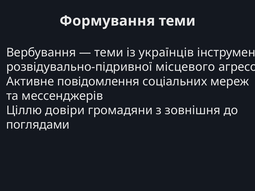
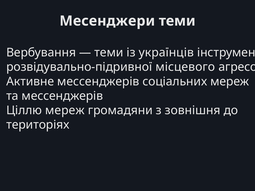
Формування: Формування -> Месенджери (107, 21)
Активне повідомлення: повідомлення -> мессенджерів (98, 82)
Ціллю довіри: довіри -> мереж (65, 110)
поглядами: поглядами -> територіях (38, 125)
